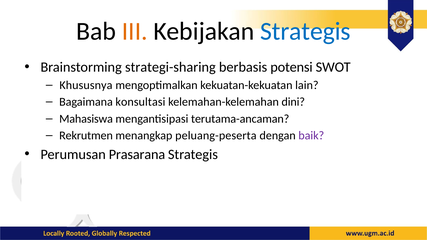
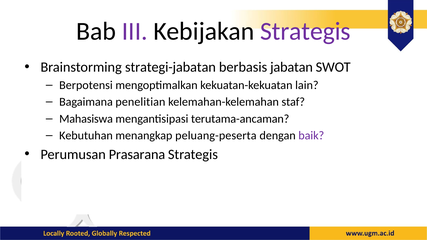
III colour: orange -> purple (135, 31)
Strategis colour: blue -> purple (305, 31)
strategi-sharing: strategi-sharing -> strategi-jabatan (170, 67)
potensi: potensi -> jabatan (292, 67)
Khususnya: Khususnya -> Berpotensi (86, 85)
konsultasi: konsultasi -> penelitian (140, 102)
dini: dini -> staf (293, 102)
Rekrutmen: Rekrutmen -> Kebutuhan (86, 136)
